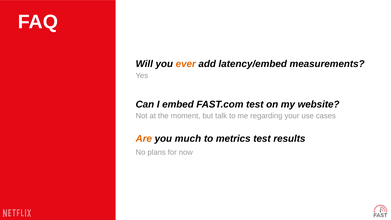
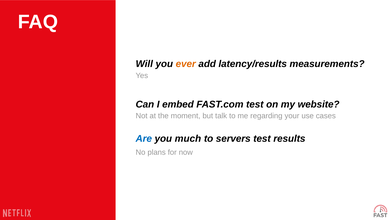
latency/embed: latency/embed -> latency/results (253, 64)
Are colour: orange -> blue (144, 139)
metrics: metrics -> servers (233, 139)
